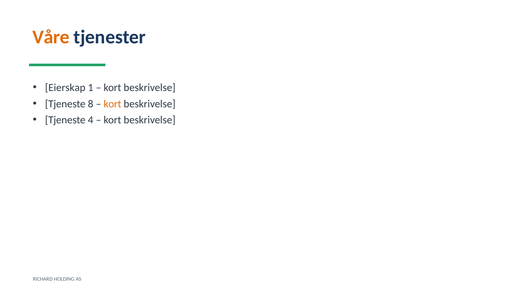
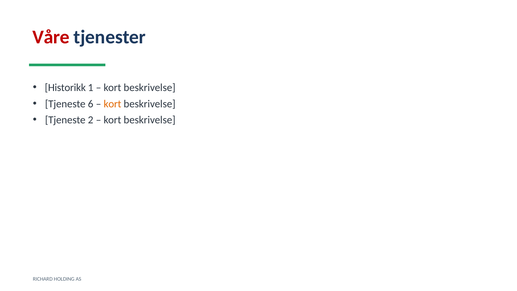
Våre colour: orange -> red (51, 37)
Eierskap: Eierskap -> Historikk (65, 88)
8: 8 -> 6 (91, 104)
4: 4 -> 2 (91, 120)
